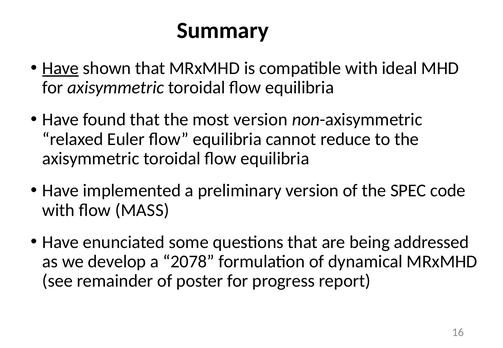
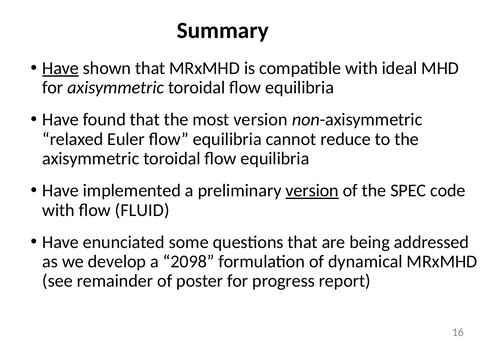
version underline: none -> present (312, 191)
MASS: MASS -> FLUID (142, 210)
2078: 2078 -> 2098 (189, 262)
